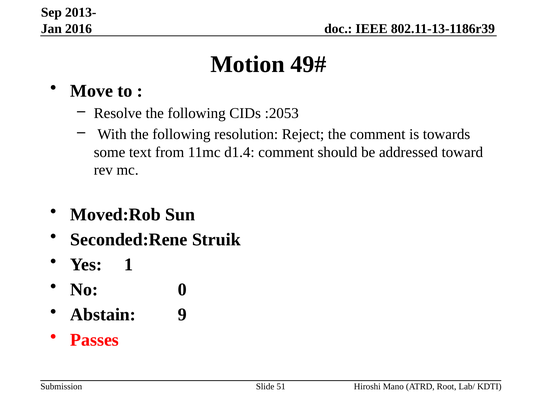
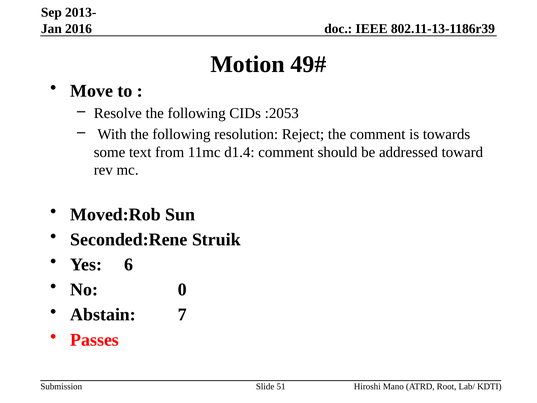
1: 1 -> 6 (128, 264)
9: 9 -> 7 (182, 315)
